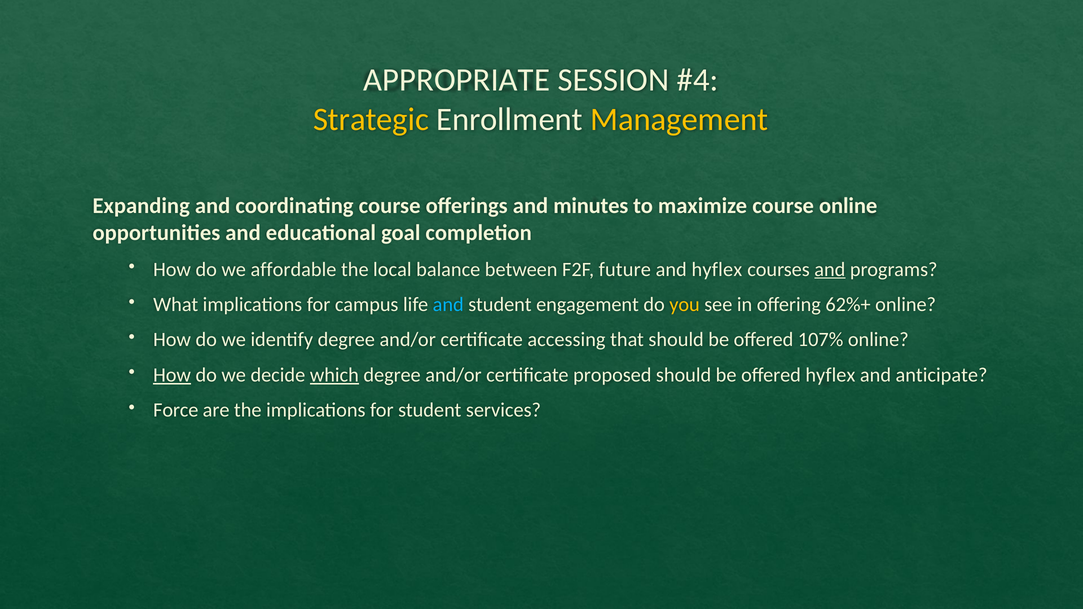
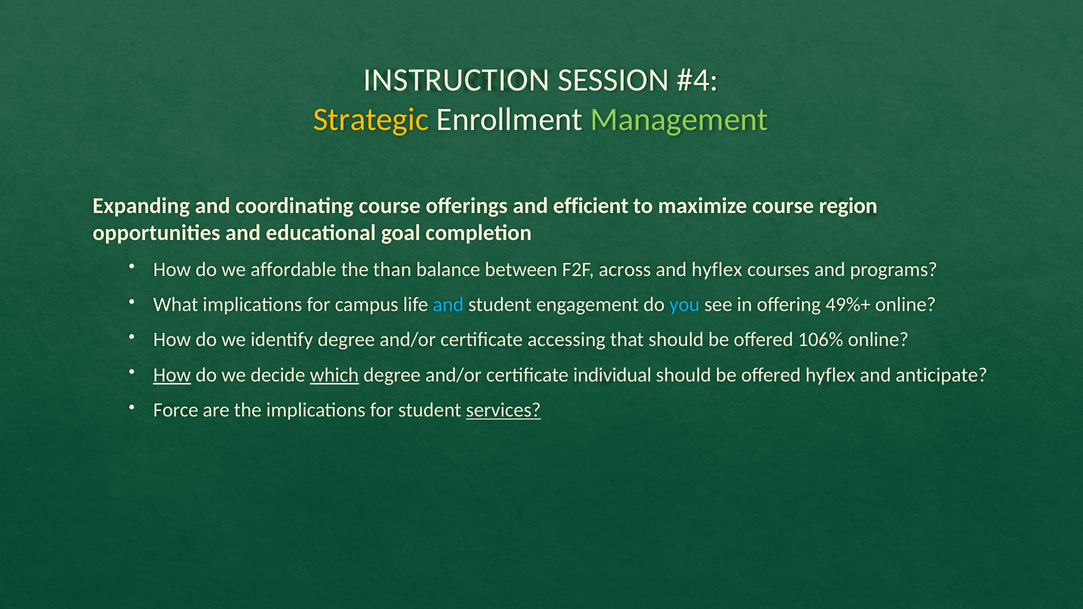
APPROPRIATE: APPROPRIATE -> INSTRUCTION (457, 80)
Management colour: yellow -> light green (679, 119)
minutes: minutes -> efficient (591, 206)
course online: online -> region (848, 206)
local: local -> than (392, 269)
future: future -> across (625, 269)
and underline: present -> none (830, 269)
you colour: yellow -> light blue (685, 305)
62%+: 62%+ -> 49%+ (848, 305)
107%: 107% -> 106% (821, 340)
proposed: proposed -> individual (612, 375)
services underline: none -> present (503, 410)
